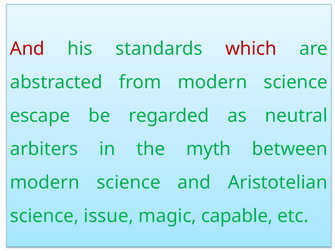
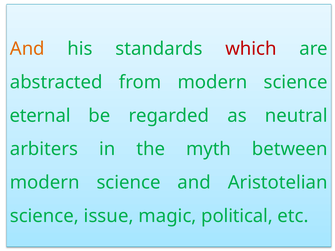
And colour: red -> orange (27, 49)
escape: escape -> eternal (40, 116)
capable: capable -> political (237, 216)
